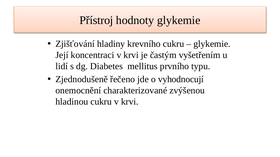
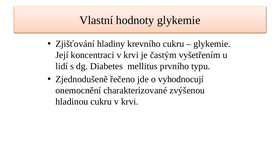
Přístroj: Přístroj -> Vlastní (96, 20)
